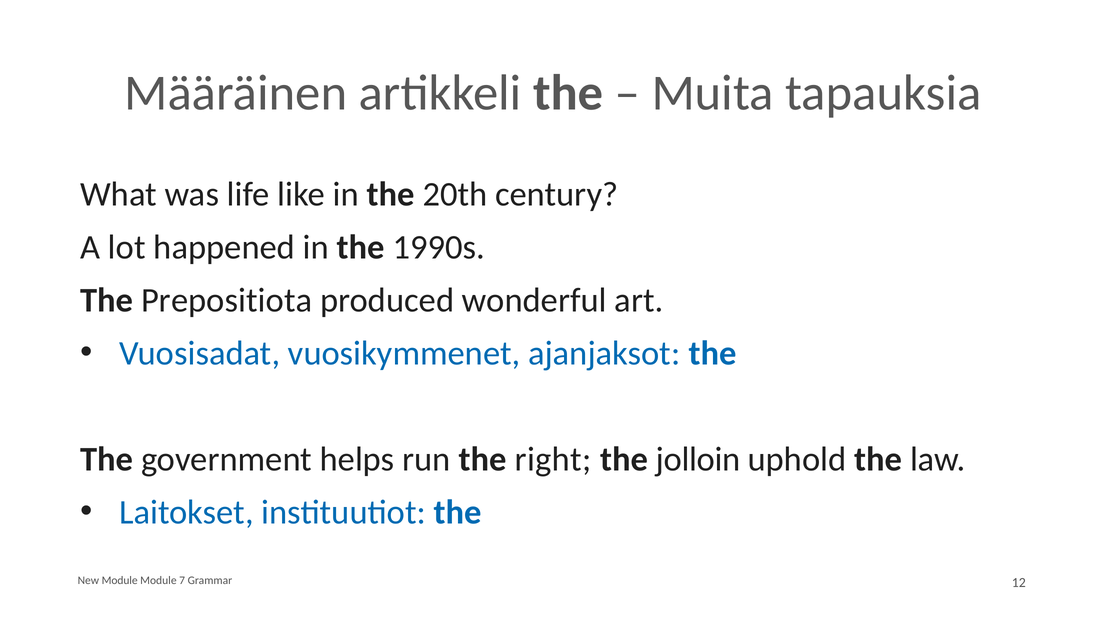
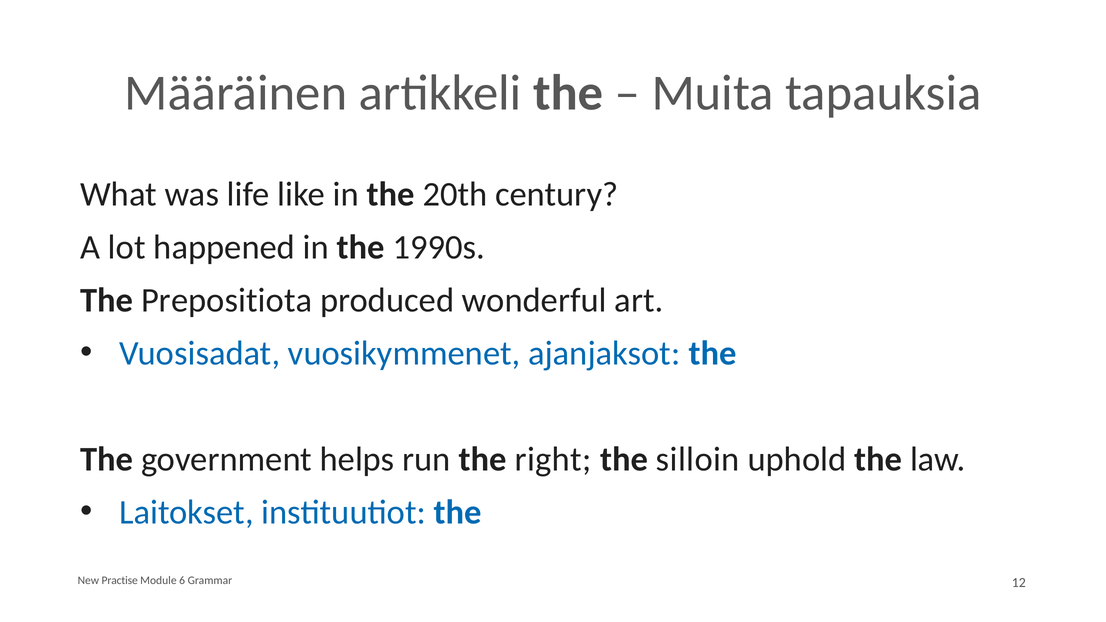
jolloin: jolloin -> silloin (698, 459)
New Module: Module -> Practise (120, 581)
7: 7 -> 6 (182, 581)
